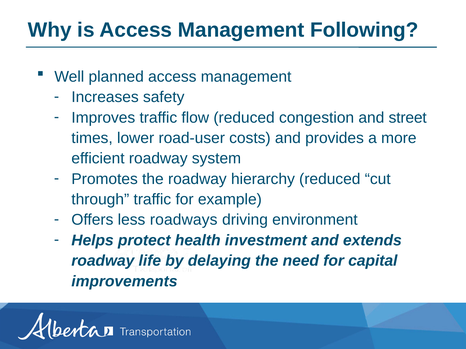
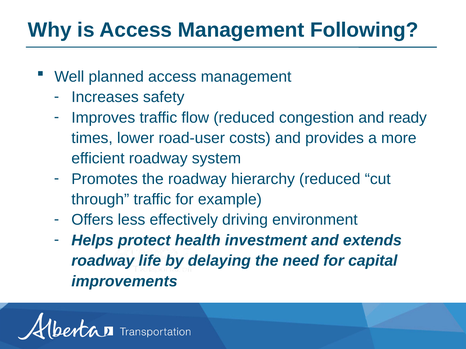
street: street -> ready (408, 118)
roadways: roadways -> effectively (184, 220)
